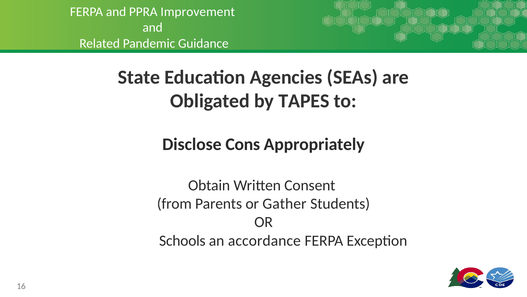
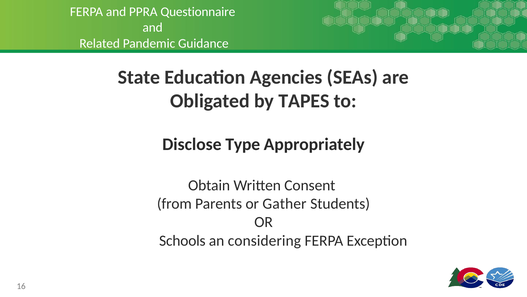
Improvement: Improvement -> Questionnaire (198, 12)
Cons: Cons -> Type (243, 144)
accordance: accordance -> considering (264, 240)
